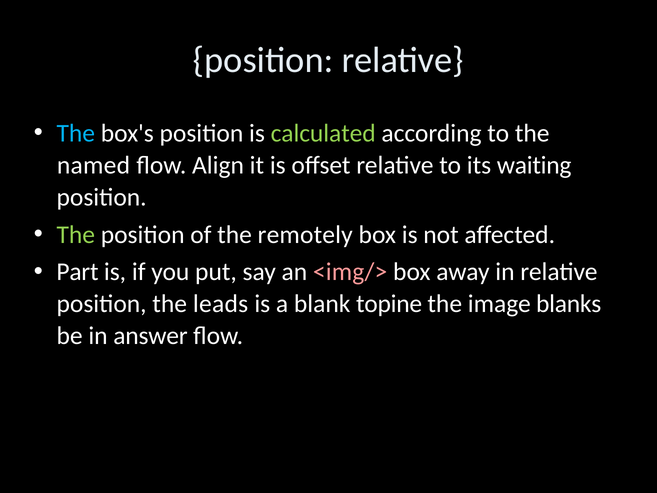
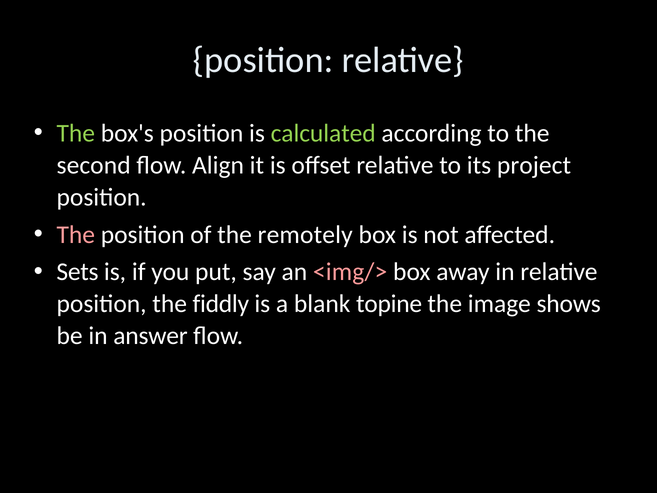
The colour: light blue -> light green (76, 133)
named: named -> second (94, 165)
waiting: waiting -> project (534, 165)
The colour: light green -> pink (76, 234)
Part: Part -> Sets (77, 272)
leads: leads -> fiddly (221, 304)
blanks: blanks -> shows (569, 304)
